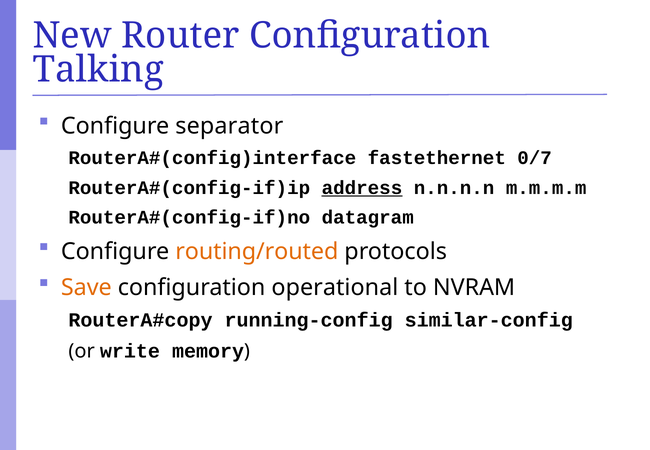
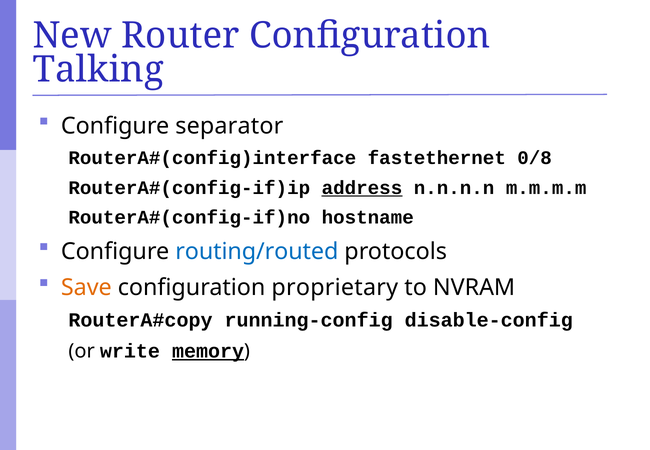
0/7: 0/7 -> 0/8 (535, 158)
datagram: datagram -> hostname (368, 218)
routing/routed colour: orange -> blue (257, 252)
operational: operational -> proprietary (335, 288)
similar-config: similar-config -> disable-config (489, 320)
memory underline: none -> present (208, 351)
